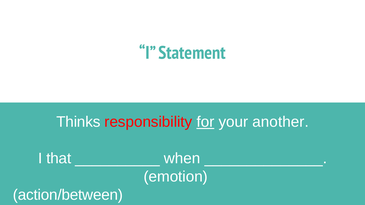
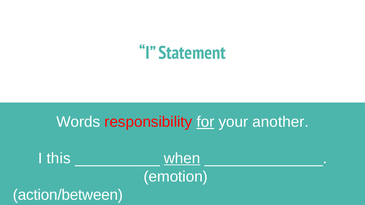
Thinks: Thinks -> Words (78, 122)
that: that -> this (59, 159)
when underline: none -> present (182, 159)
